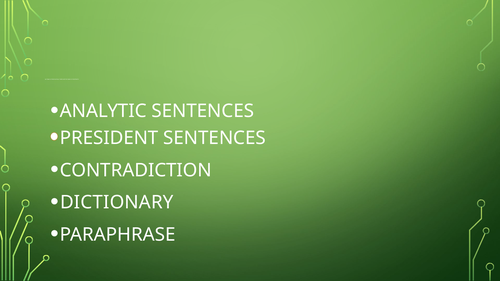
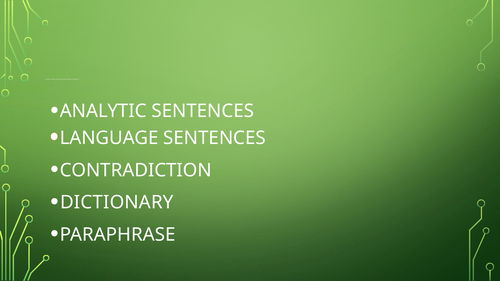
PRESIDENT: PRESIDENT -> LANGUAGE (109, 138)
